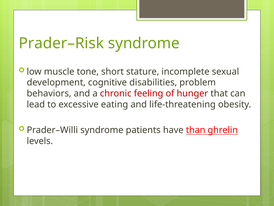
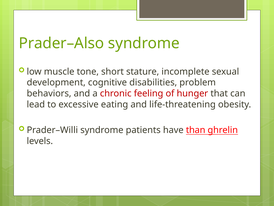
Prader–Risk: Prader–Risk -> Prader–Also (61, 43)
